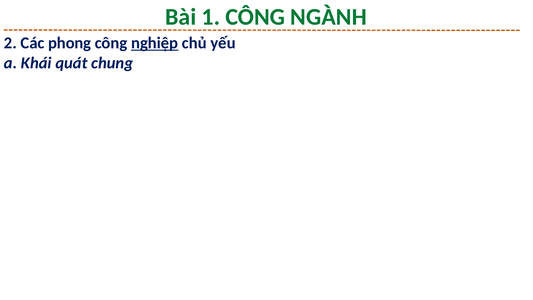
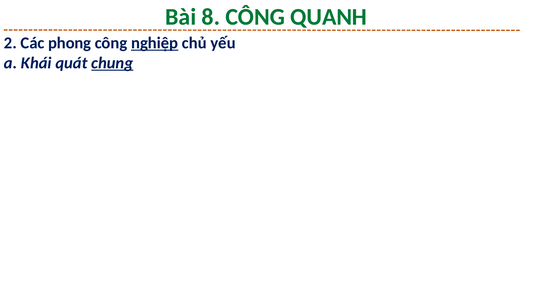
1: 1 -> 8 (211, 17)
NGÀNH: NGÀNH -> QUANH (329, 17)
chung underline: none -> present (112, 63)
